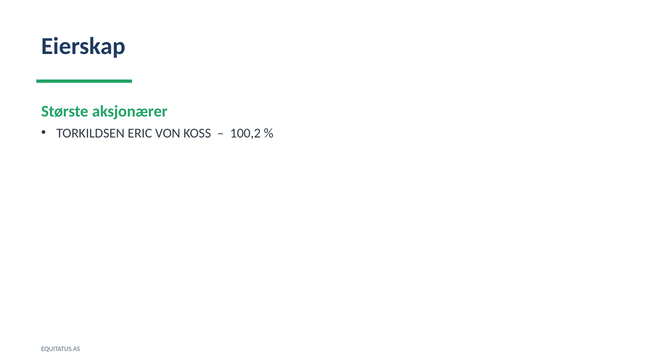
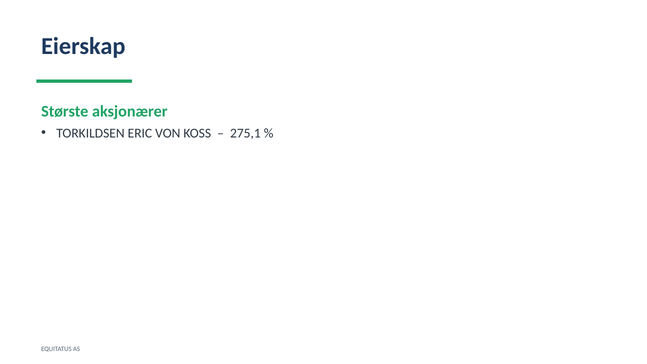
100,2: 100,2 -> 275,1 (245, 133)
